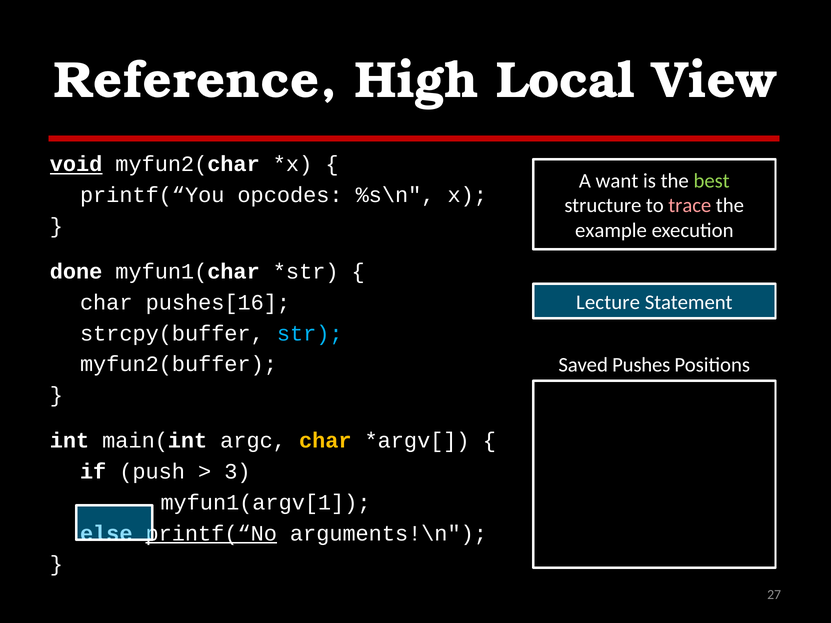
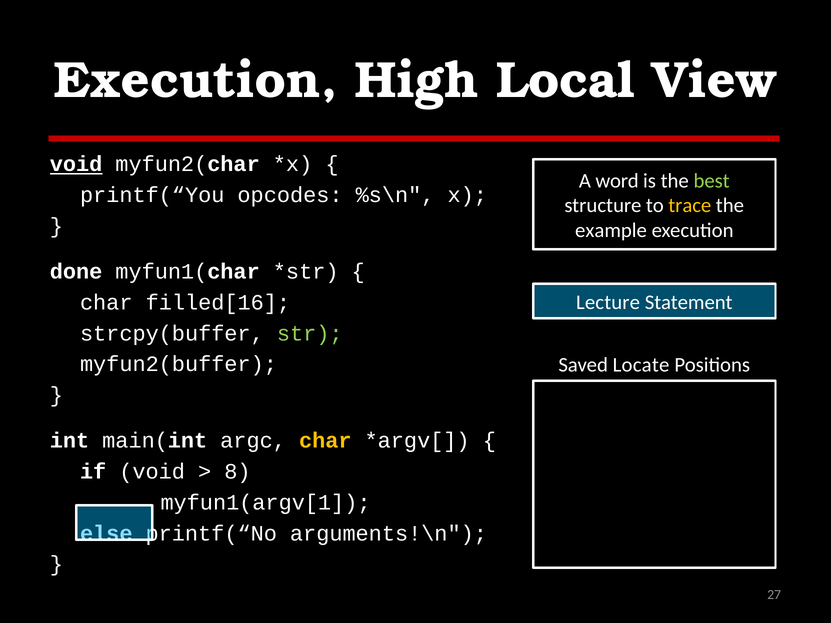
Reference: Reference -> Execution (196, 80)
want: want -> word (617, 181)
trace colour: pink -> yellow (690, 206)
pushes[16: pushes[16 -> filled[16 (218, 303)
str colour: light blue -> light green (310, 333)
Pushes: Pushes -> Locate (641, 365)
if push: push -> void (152, 472)
3: 3 -> 8 (237, 472)
printf(“No underline: present -> none (211, 534)
